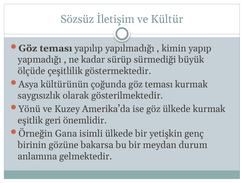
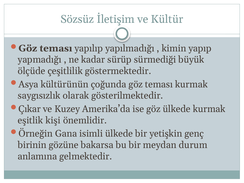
Yönü: Yönü -> Çıkar (30, 109)
geri: geri -> kişi (53, 120)
